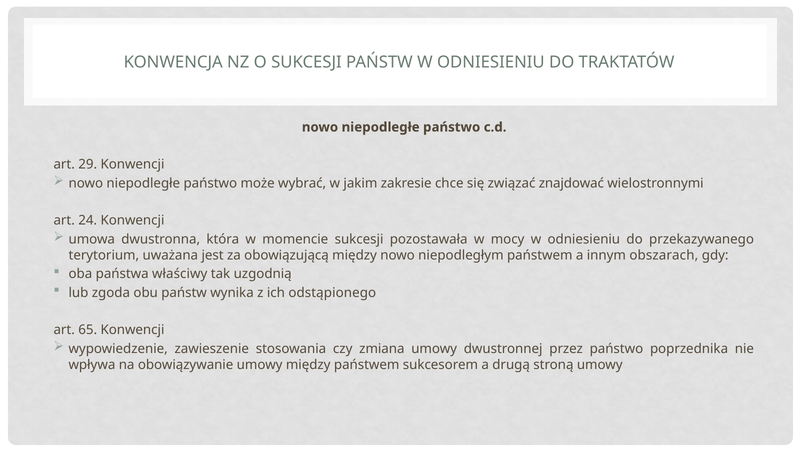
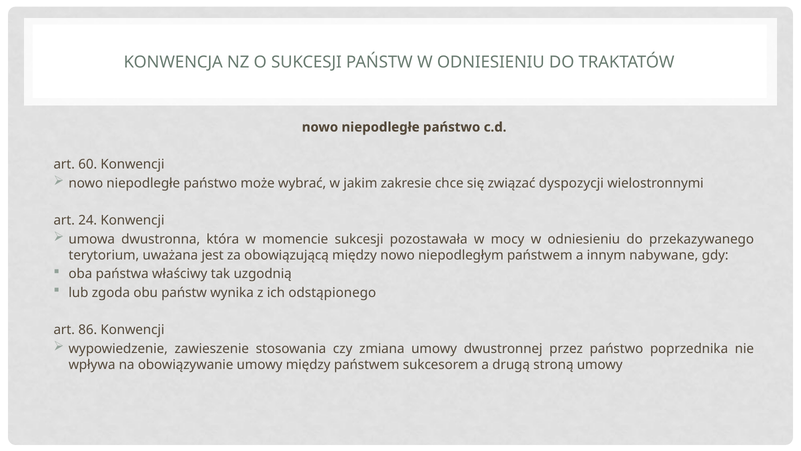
29: 29 -> 60 (88, 164)
znajdować: znajdować -> dyspozycji (571, 183)
obszarach: obszarach -> nabywane (664, 255)
65: 65 -> 86 (88, 330)
